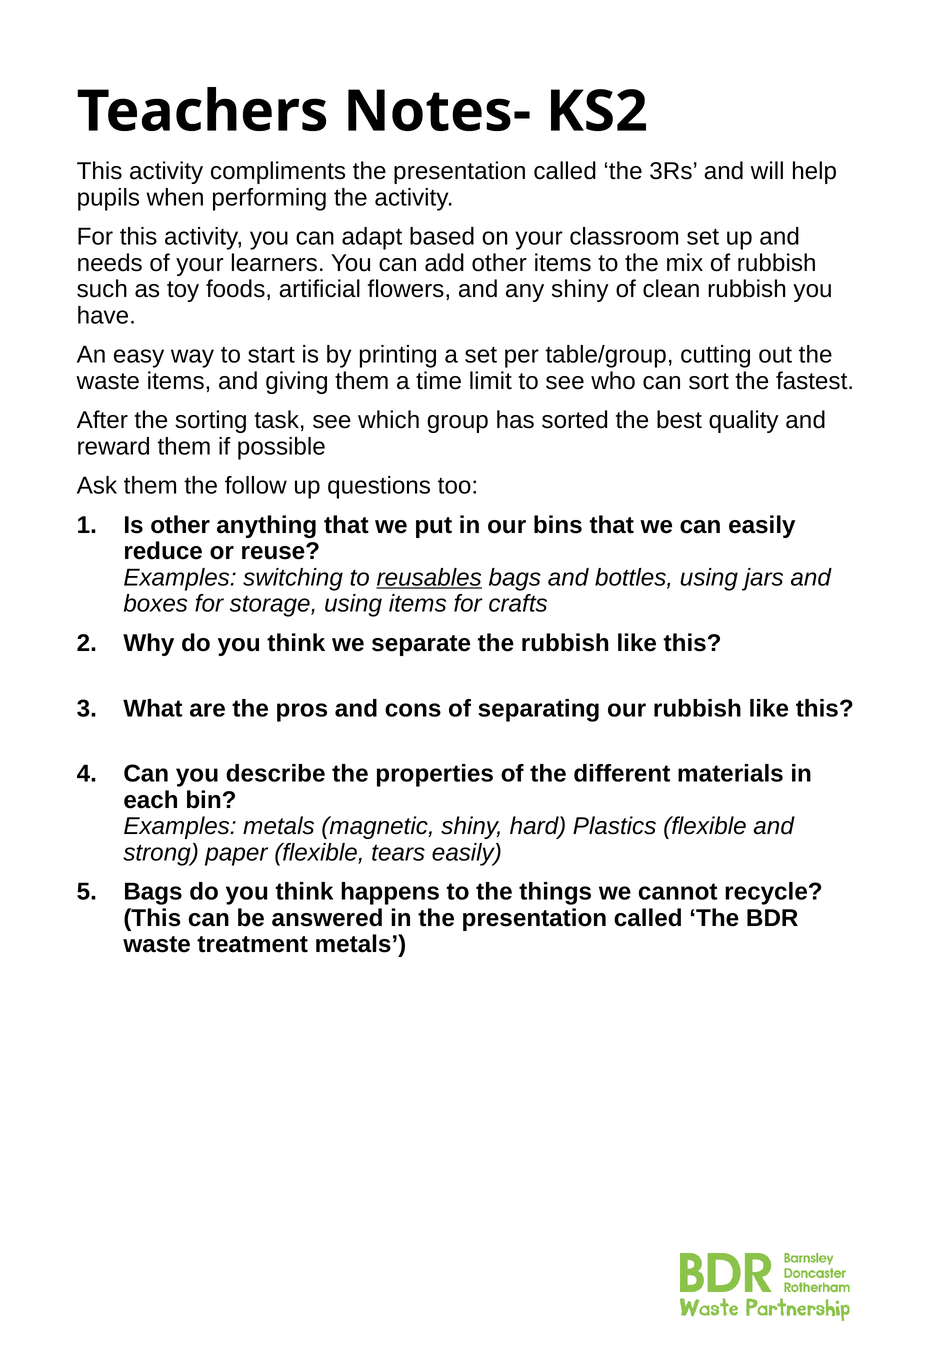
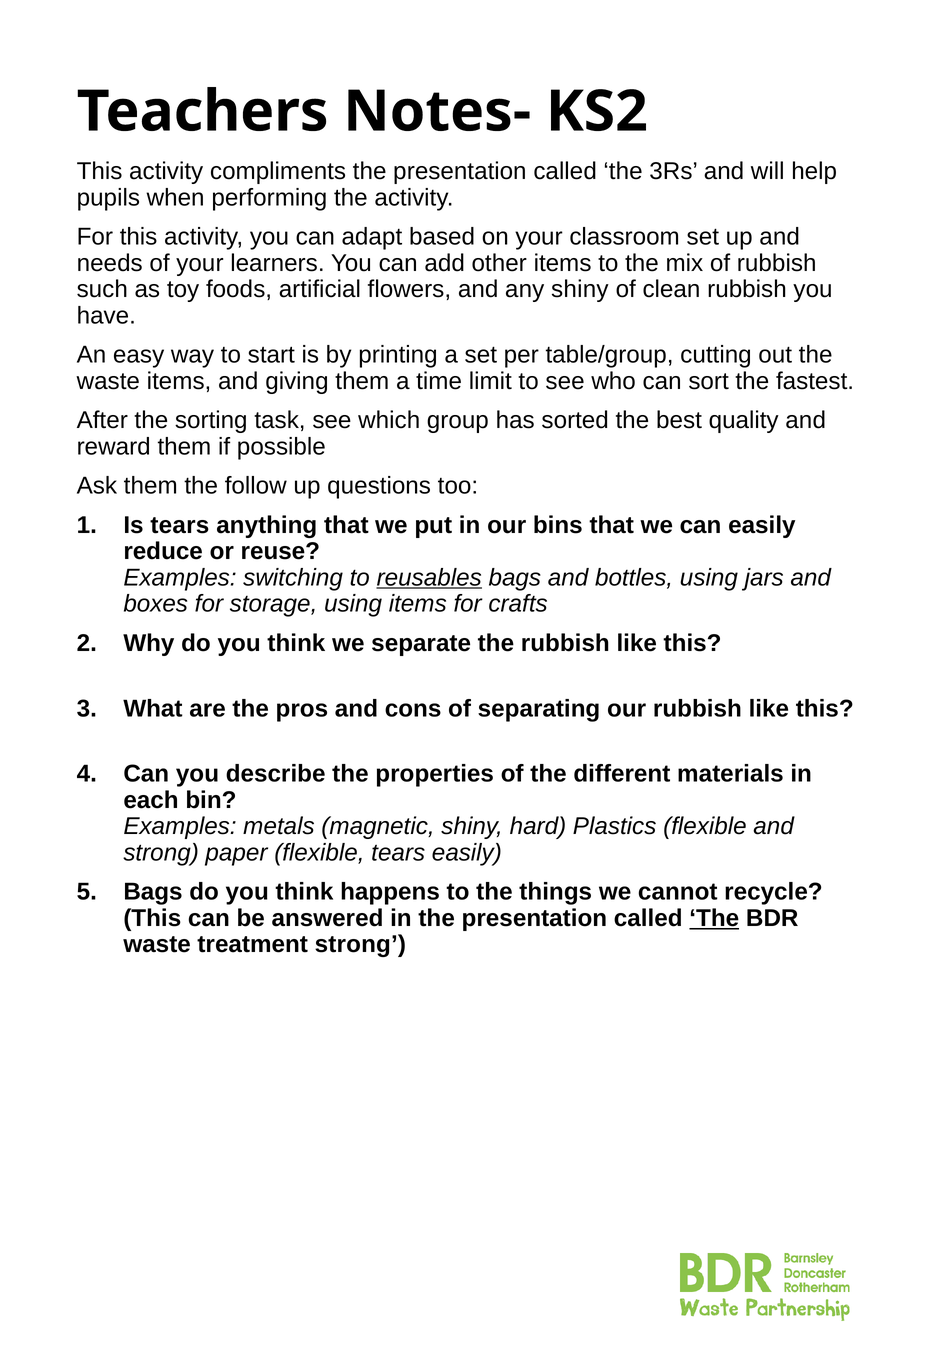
Is other: other -> tears (180, 525)
The underline: none -> present (714, 918)
treatment metals: metals -> strong (360, 944)
